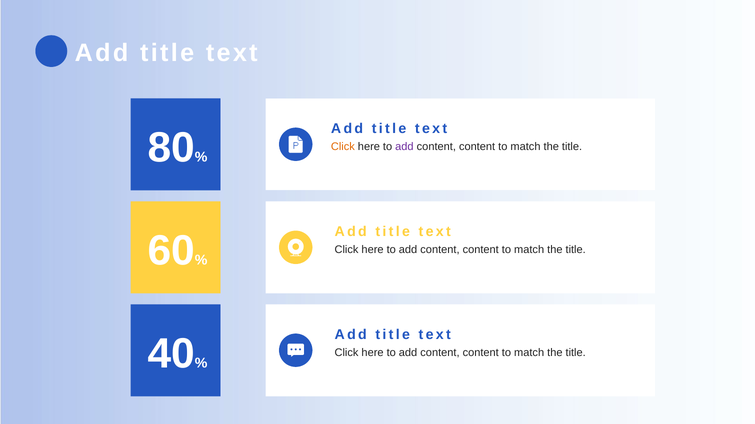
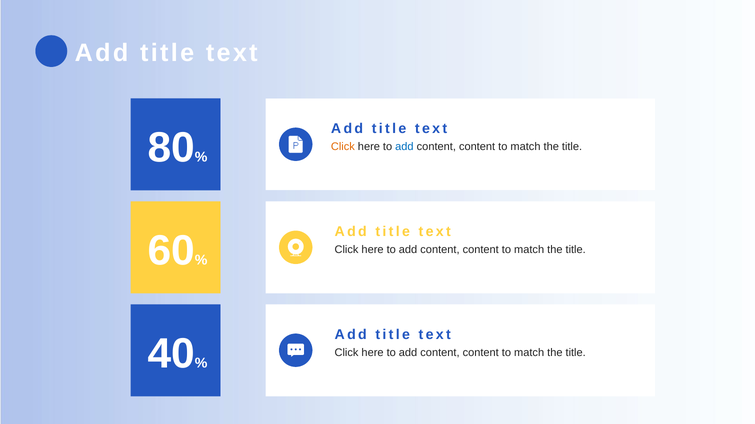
add colour: purple -> blue (404, 147)
